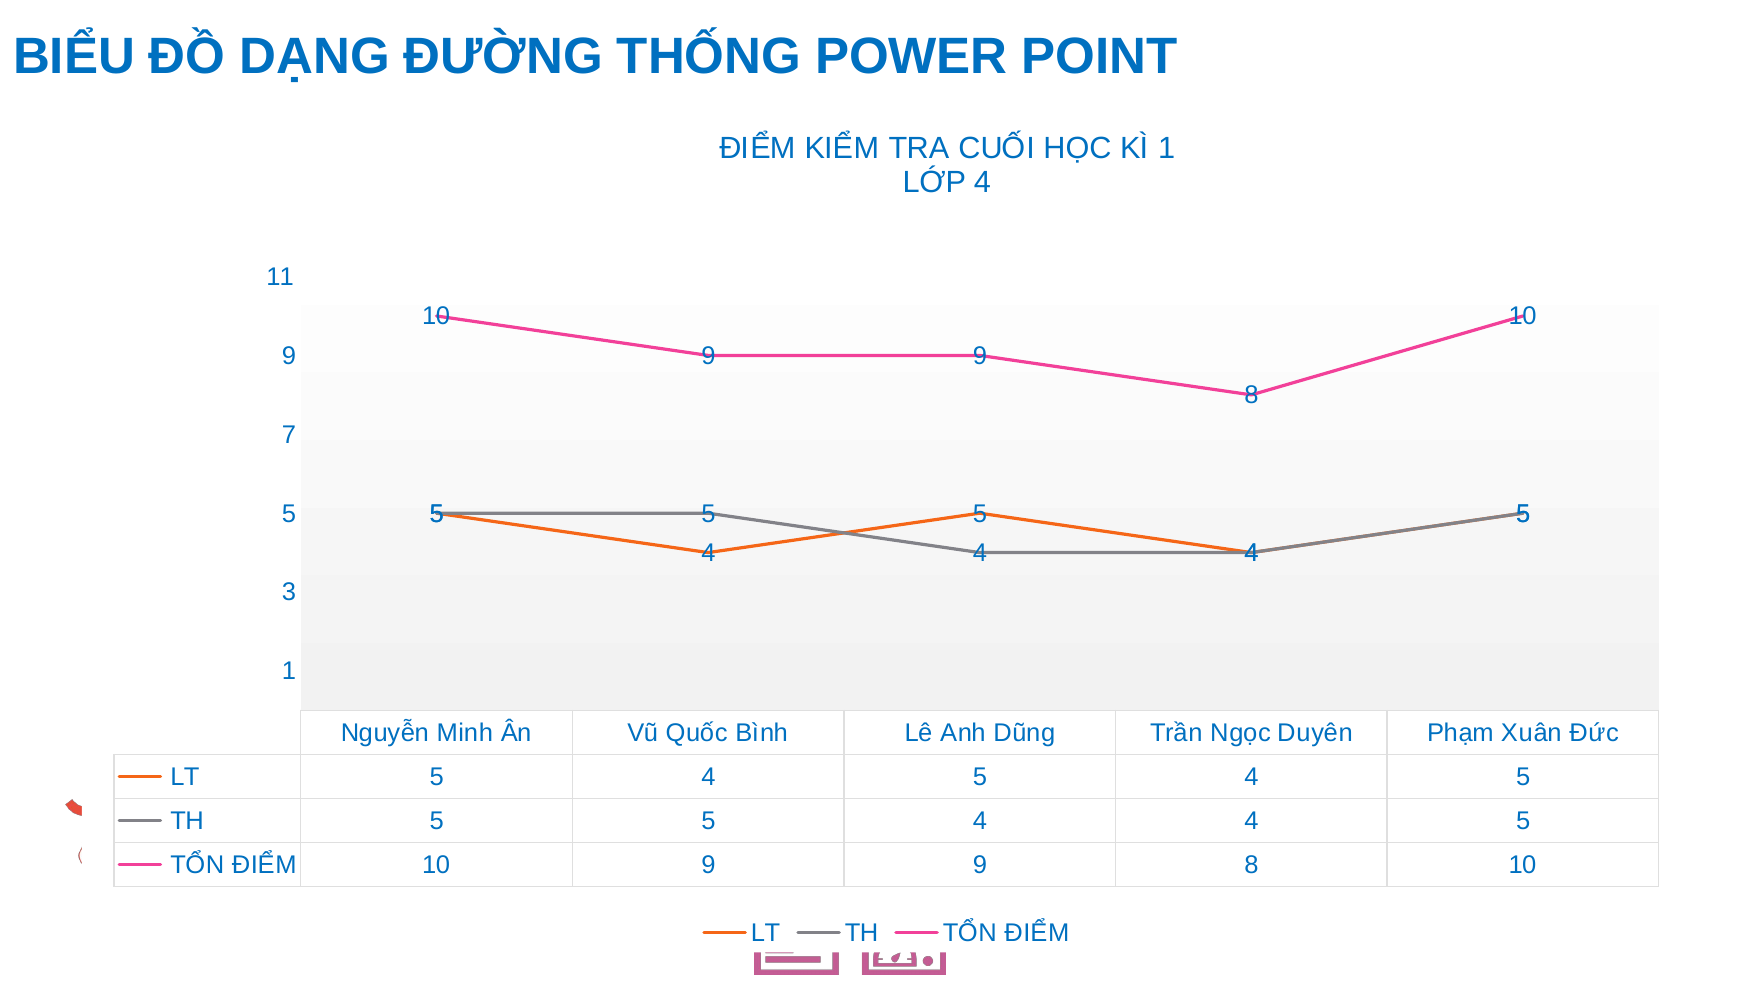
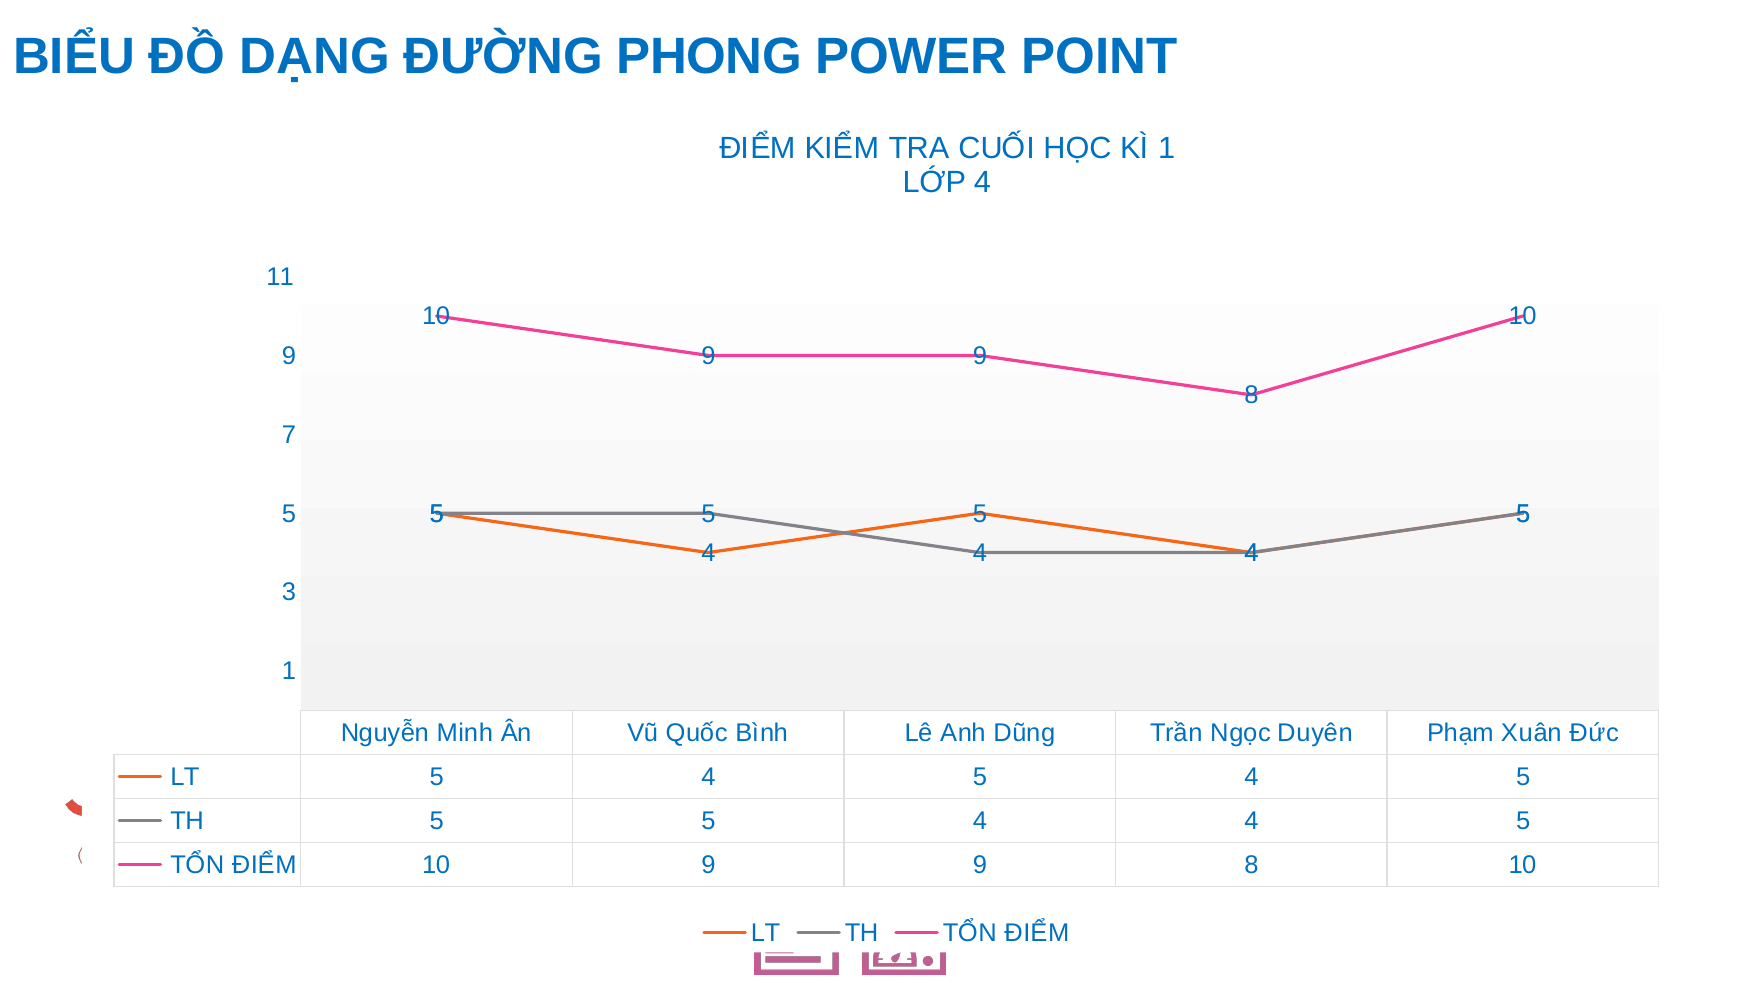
THỐNG: THỐNG -> PHONG (709, 57)
